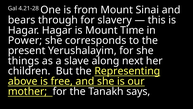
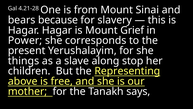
through: through -> because (58, 20)
Time: Time -> Grief (132, 30)
next: next -> stop (133, 61)
